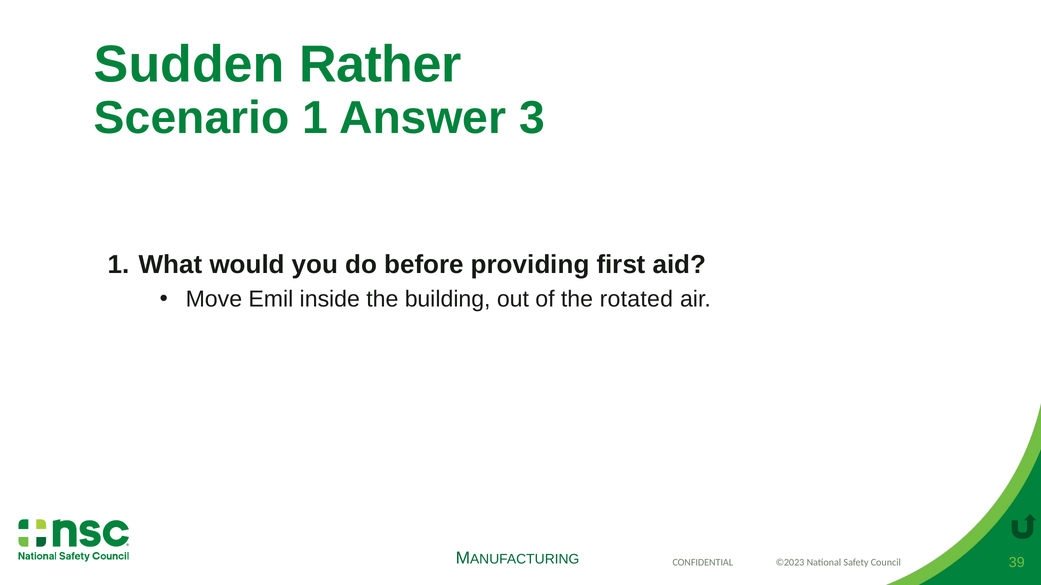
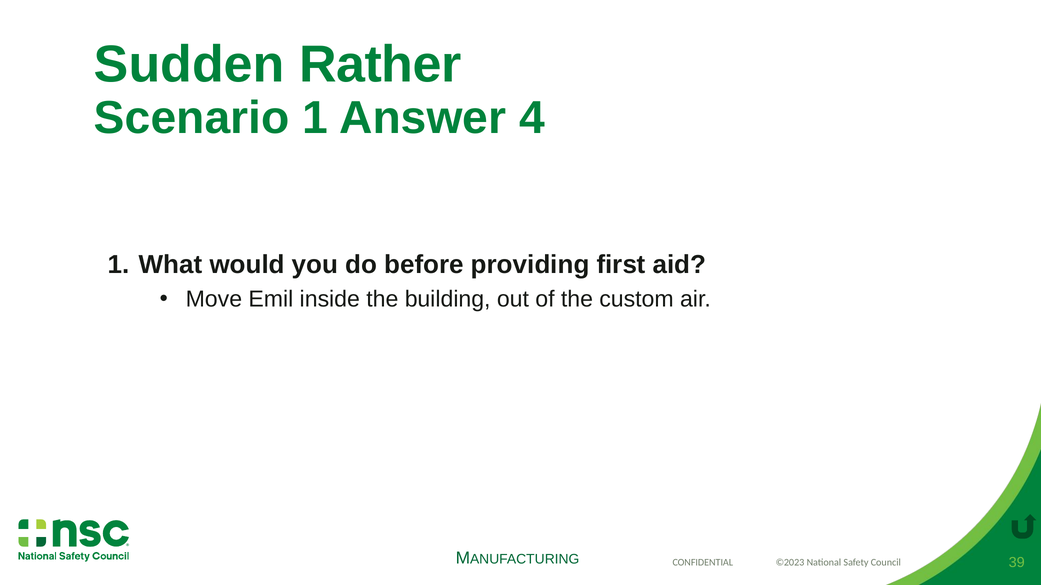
3: 3 -> 4 (532, 118)
rotated: rotated -> custom (636, 300)
